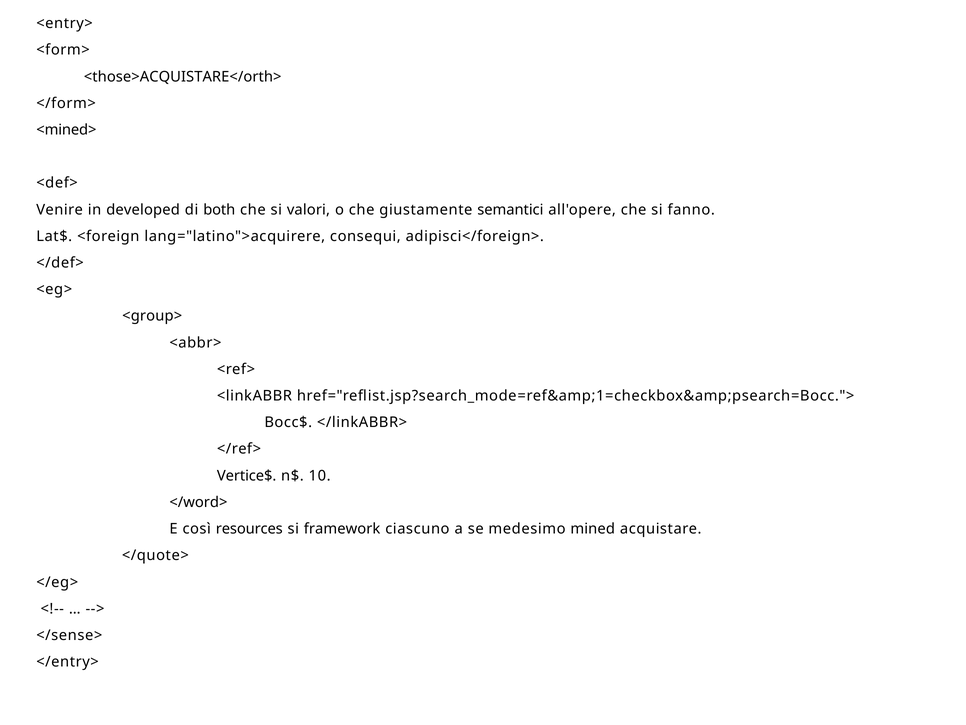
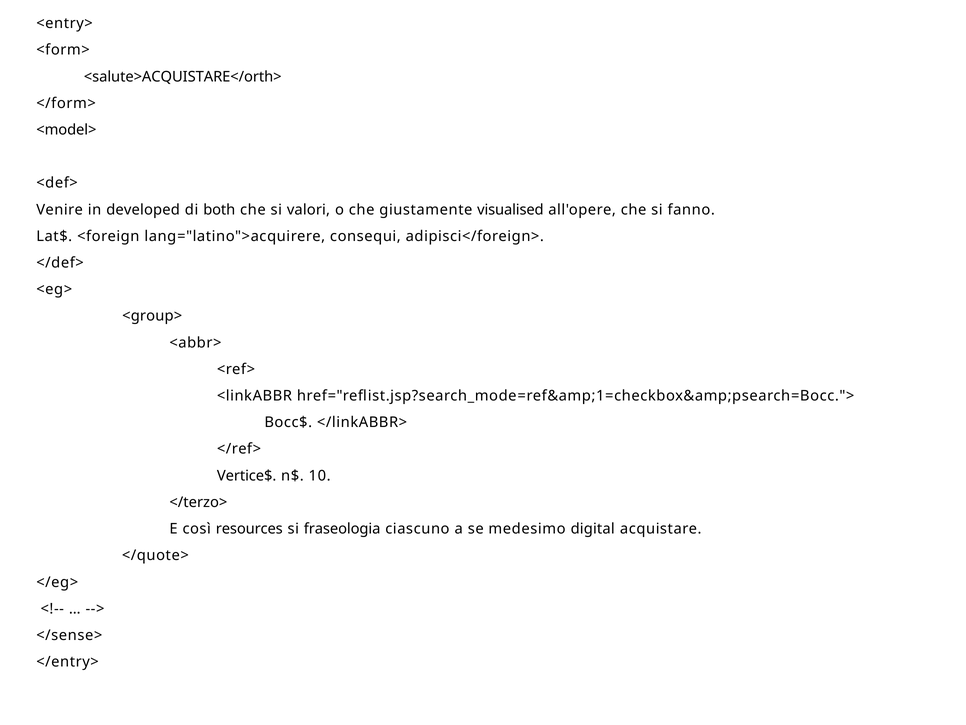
<those>ACQUISTARE</orth>: <those>ACQUISTARE</orth> -> <salute>ACQUISTARE</orth> (183, 77)
<mined>: <mined> -> <model> (66, 130)
semantici: semantici -> visualised (510, 210)
</word>: </word> -> </terzo> (198, 502)
framework: framework -> fraseologia (342, 529)
mined: mined -> digital (593, 529)
